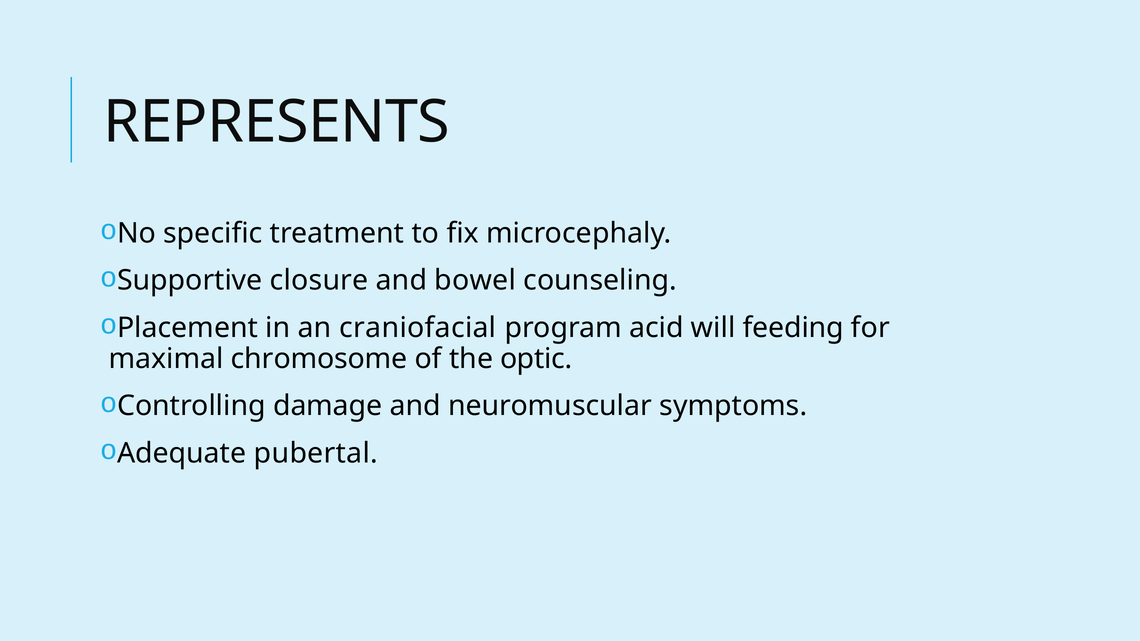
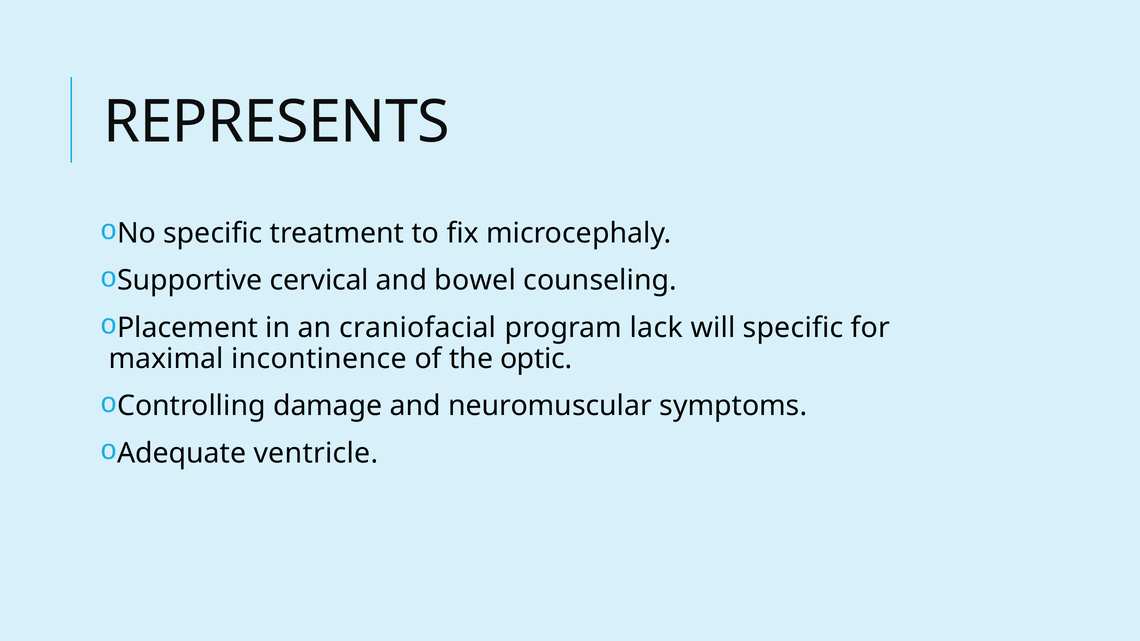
closure: closure -> cervical (319, 281)
acid: acid -> lack (656, 328)
will feeding: feeding -> specific (793, 328)
chromosome: chromosome -> incontinence (319, 359)
pubertal: pubertal -> ventricle (316, 454)
